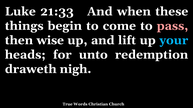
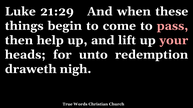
21:33: 21:33 -> 21:29 (57, 12)
wise: wise -> help (50, 40)
your colour: light blue -> pink (174, 40)
